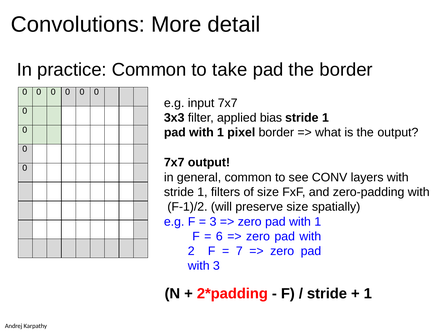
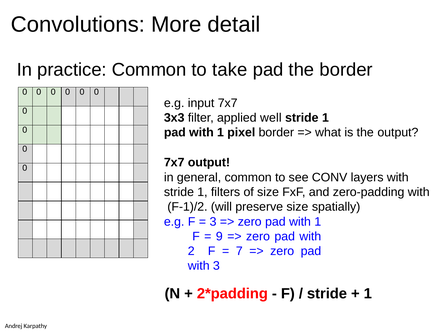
bias: bias -> well (271, 118)
6: 6 -> 9 (219, 237)
